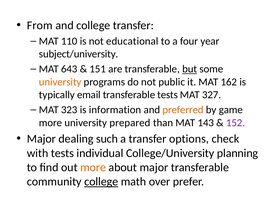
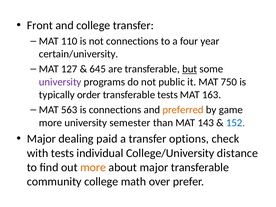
From: From -> Front (40, 25)
not educational: educational -> connections (132, 41)
subject/university: subject/university -> certain/university (79, 54)
643: 643 -> 127 (69, 69)
151: 151 -> 645 (98, 69)
university colour: orange -> purple (60, 82)
162: 162 -> 750 (229, 82)
email: email -> order (89, 95)
327: 327 -> 163 (212, 95)
323: 323 -> 563 (69, 110)
is information: information -> connections (115, 110)
prepared: prepared -> semester (130, 123)
152 colour: purple -> blue (236, 123)
such: such -> paid (107, 139)
planning: planning -> distance (237, 153)
college underline: present -> none (101, 182)
